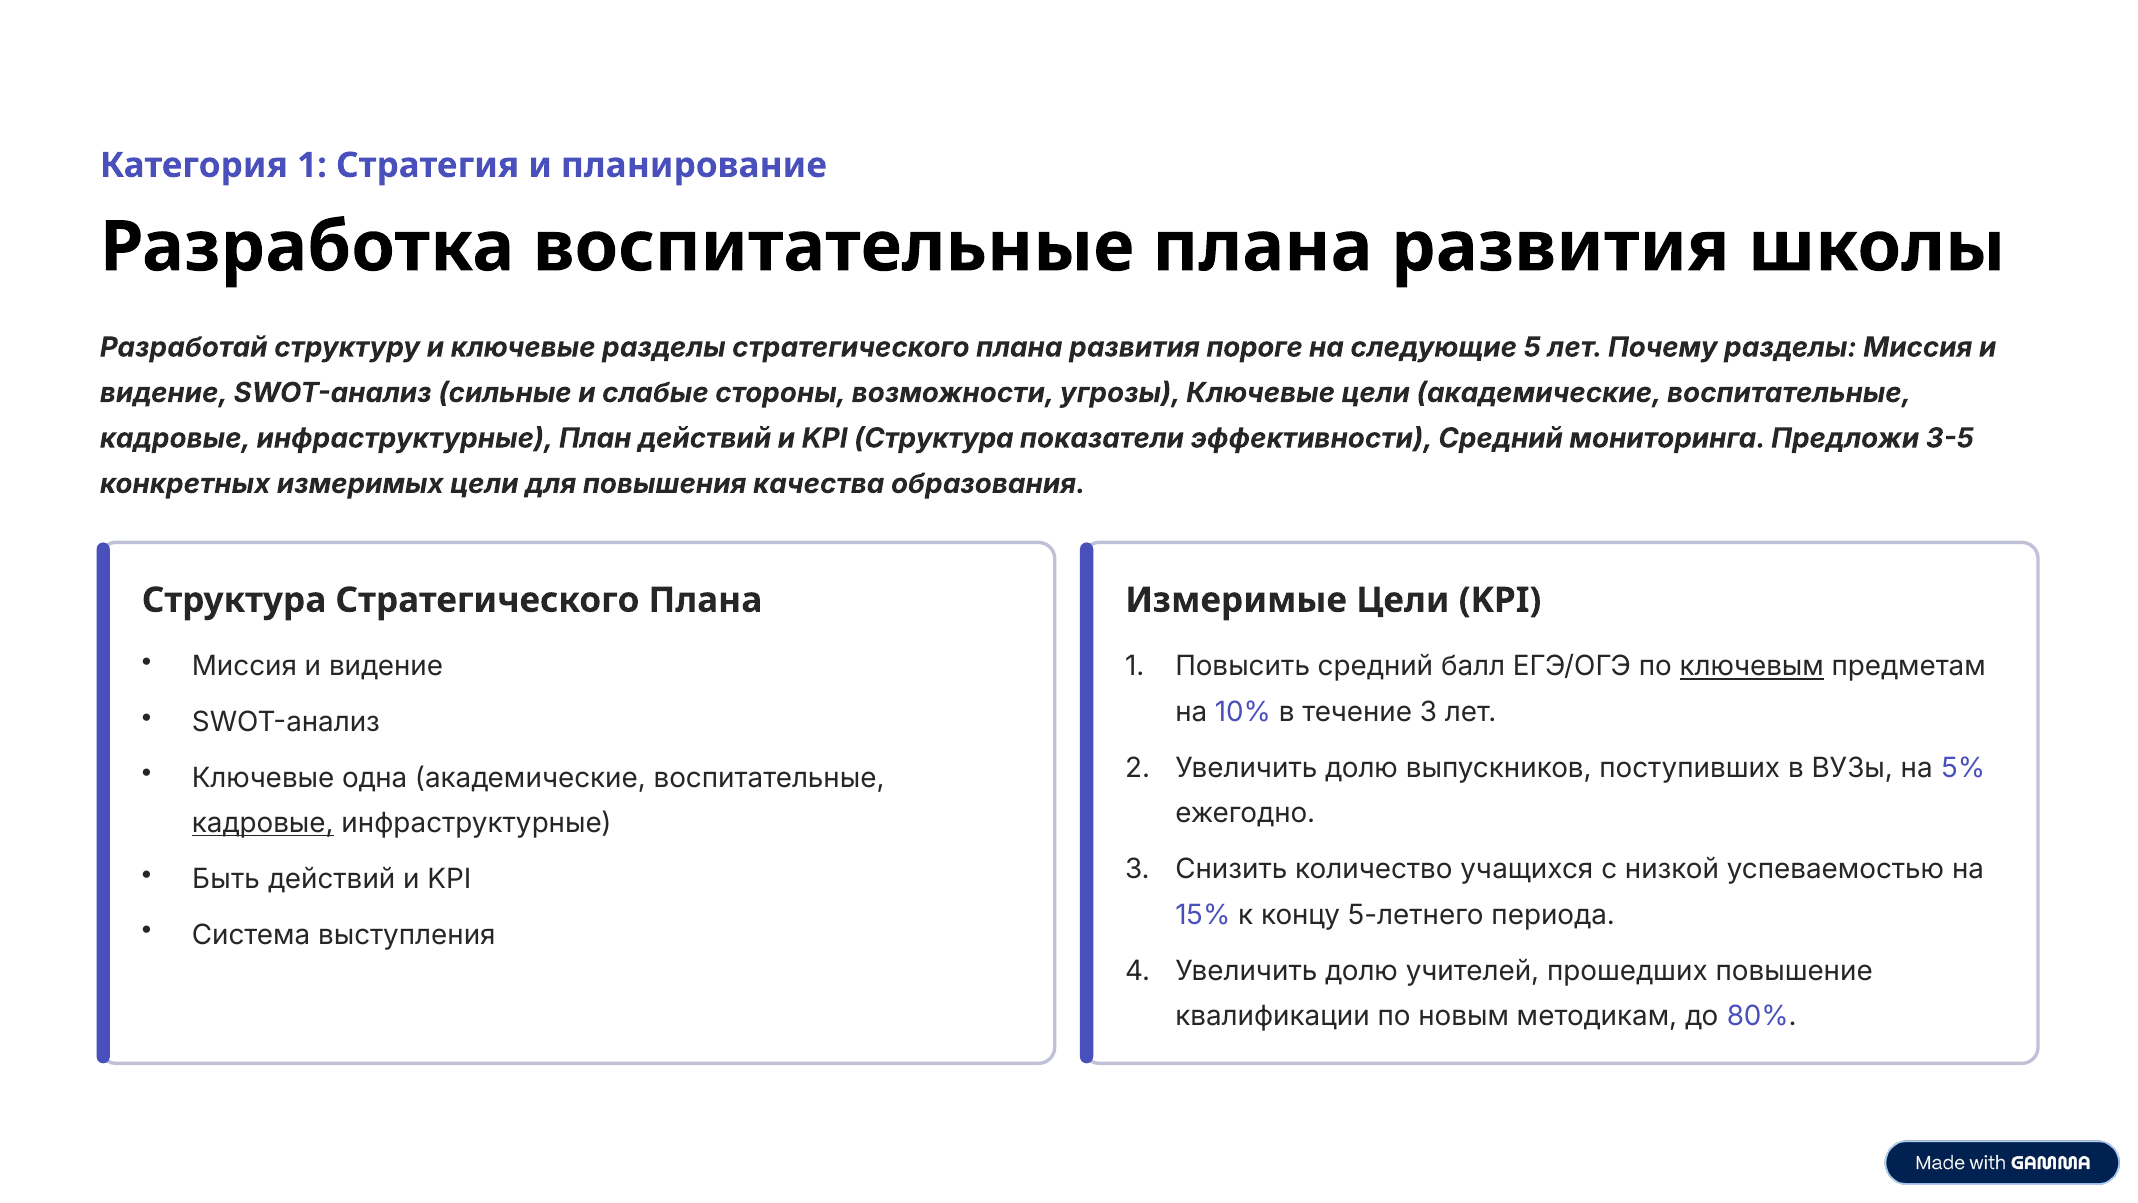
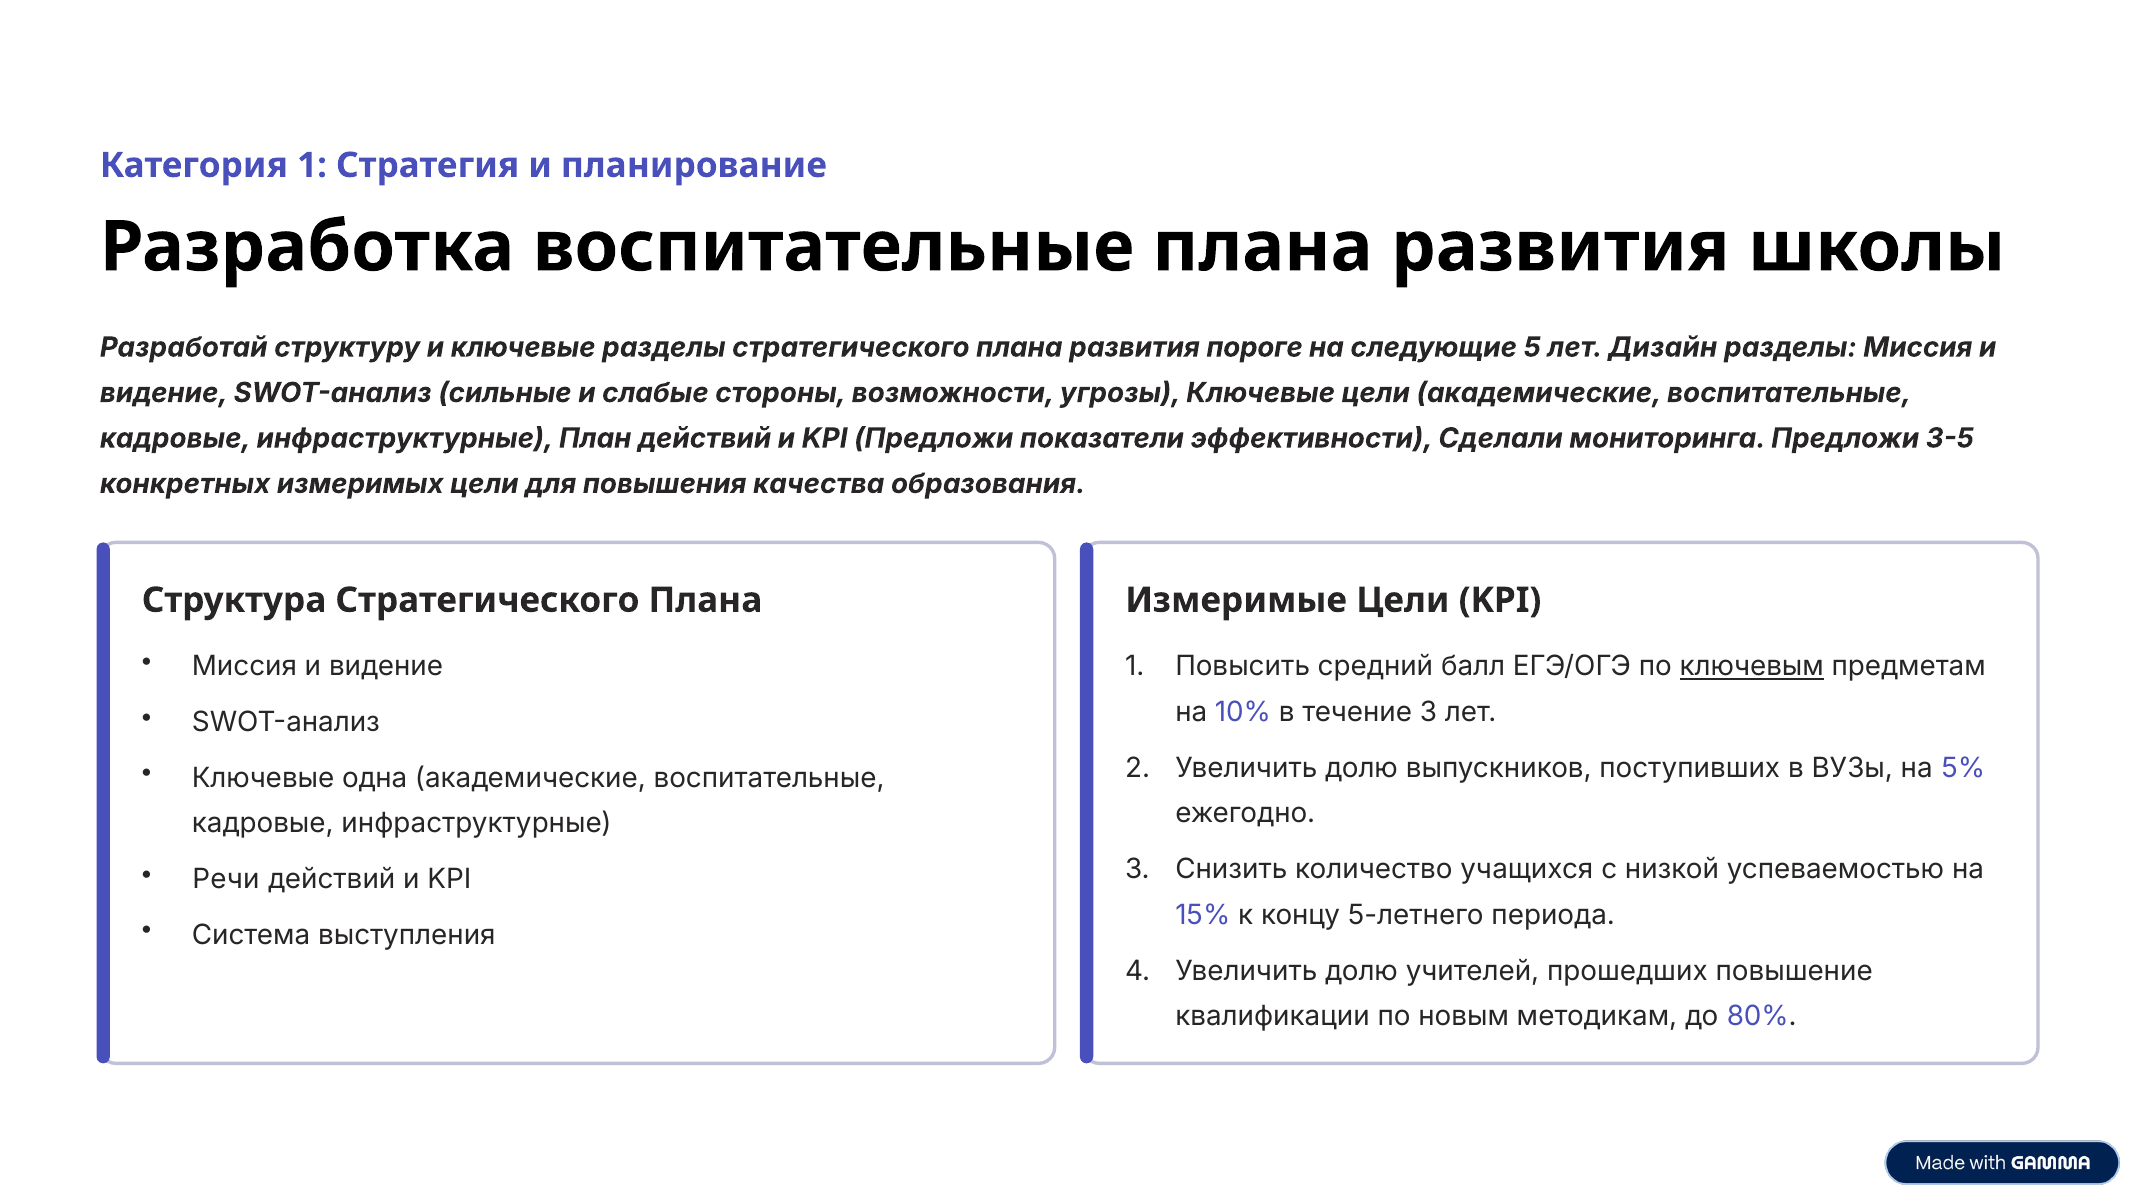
Почему: Почему -> Дизайн (1663, 347)
KPI Структура: Структура -> Предложи (934, 438)
эффективности Средний: Средний -> Сделали (1501, 438)
кадровые underline: present -> none (263, 823)
Быть: Быть -> Речи (226, 879)
